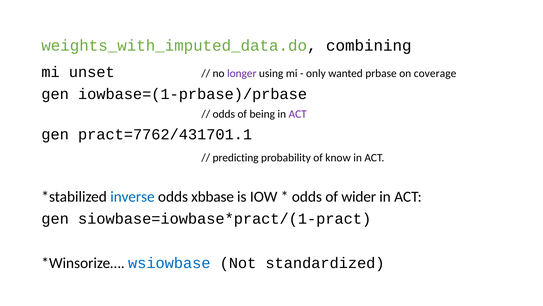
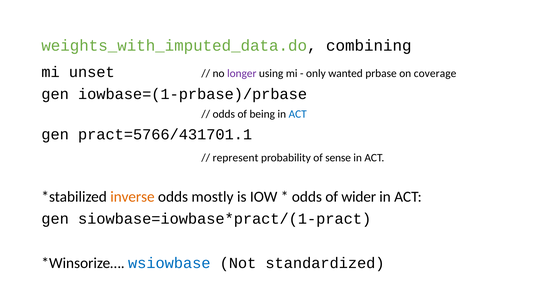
ACT colour: purple -> blue (298, 114)
pract=7762/431701.1: pract=7762/431701.1 -> pract=5766/431701.1 (165, 134)
predicting: predicting -> represent (235, 158)
know: know -> sense (338, 158)
inverse colour: blue -> orange (132, 196)
xbbase: xbbase -> mostly (213, 196)
